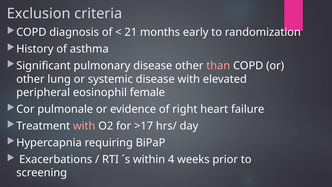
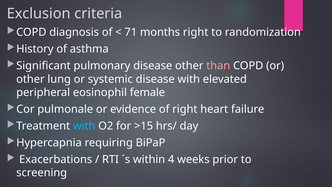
21: 21 -> 71 (131, 32)
months early: early -> right (196, 32)
with colour: pink -> light blue (84, 126)
>17: >17 -> >15 (144, 126)
